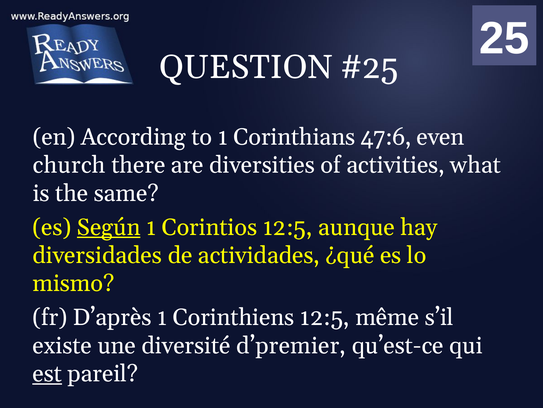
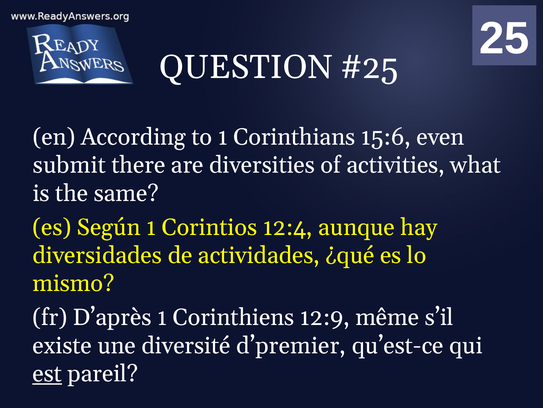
47:6: 47:6 -> 15:6 (386, 137)
church: church -> submit (69, 165)
Según underline: present -> none (109, 227)
Corintios 12:5: 12:5 -> 12:4 (288, 227)
Corinthiens 12:5: 12:5 -> 12:9 (325, 317)
